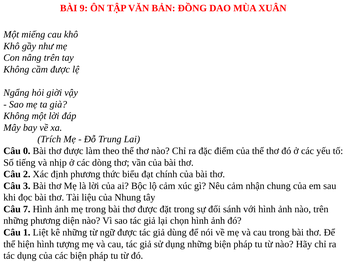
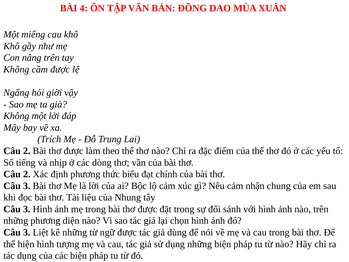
9: 9 -> 4 (84, 8)
0: 0 -> 2 (27, 151)
7: 7 -> 3 (27, 209)
1: 1 -> 3 (27, 232)
